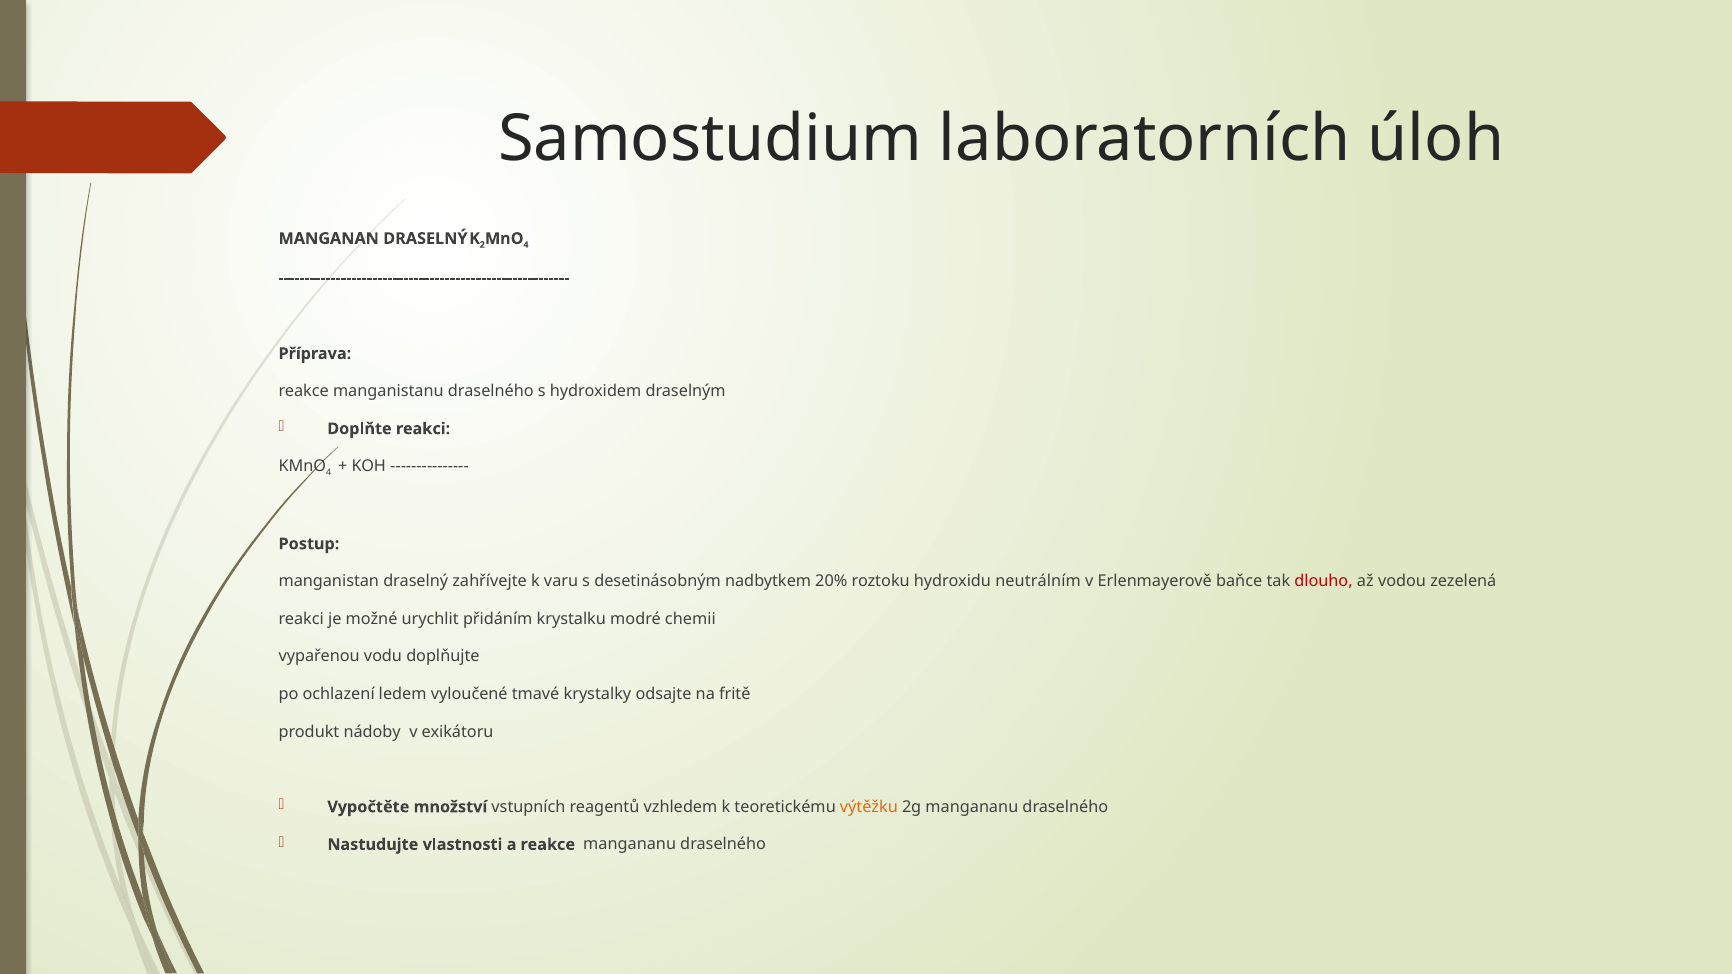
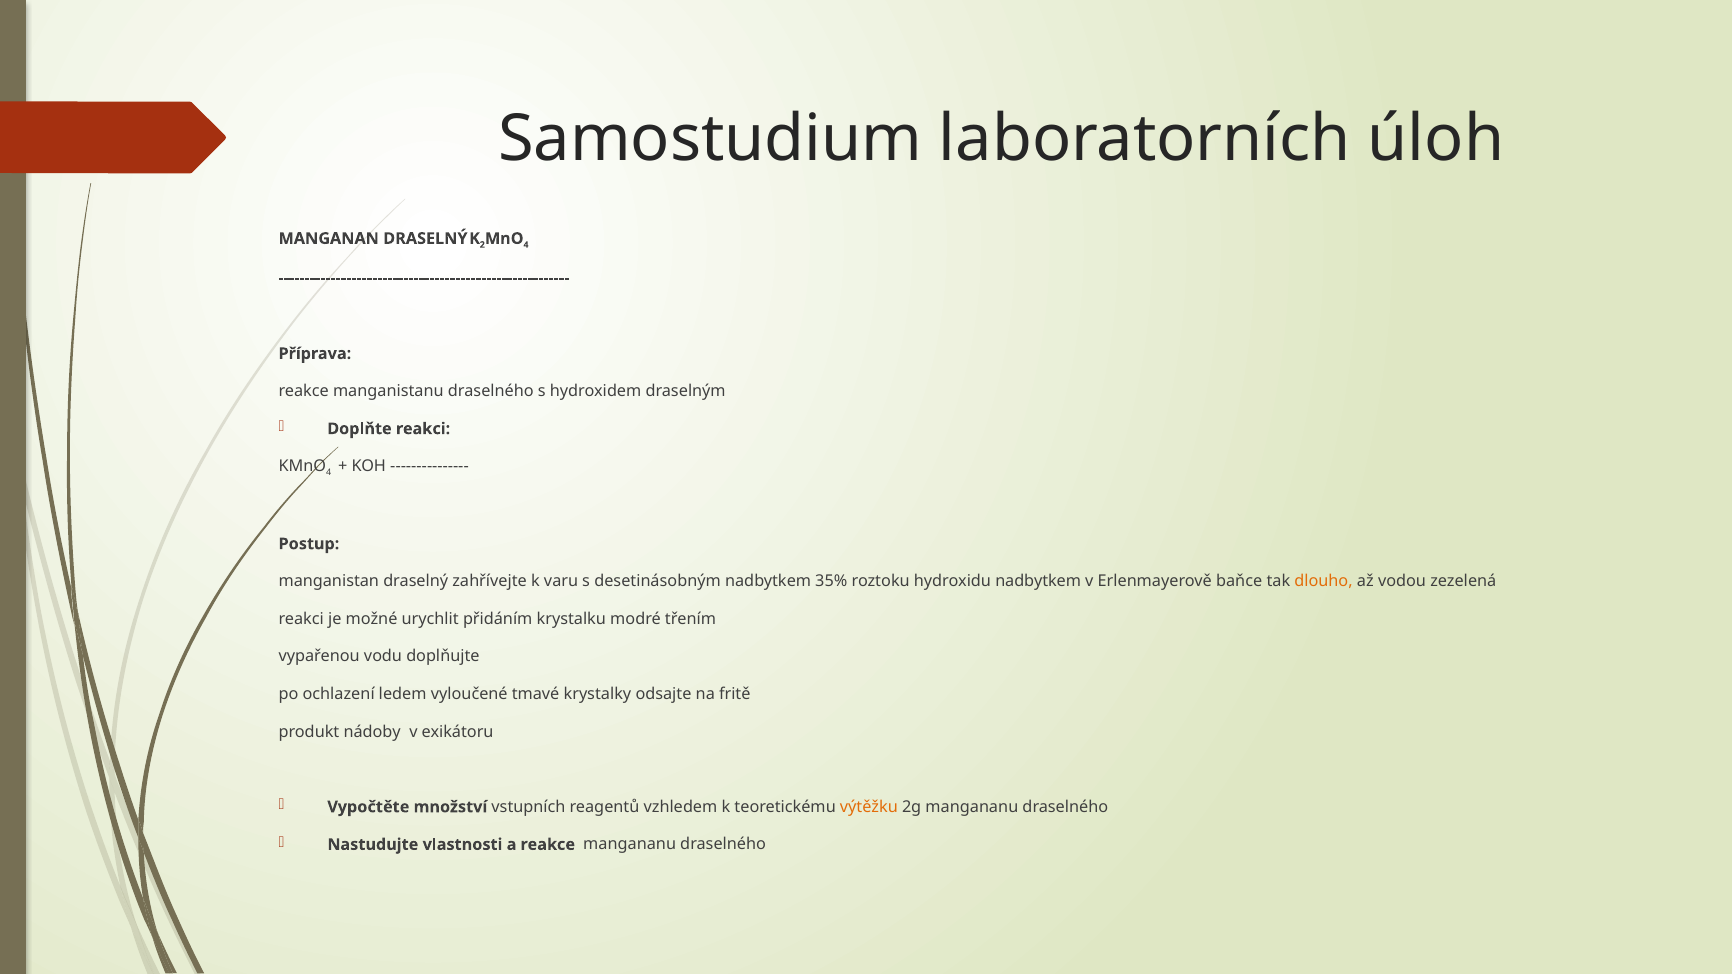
20%: 20% -> 35% (831, 582)
hydroxidu neutrálním: neutrálním -> nadbytkem (1038, 582)
dlouho colour: red -> orange (1324, 582)
chemii: chemii -> třením (690, 619)
